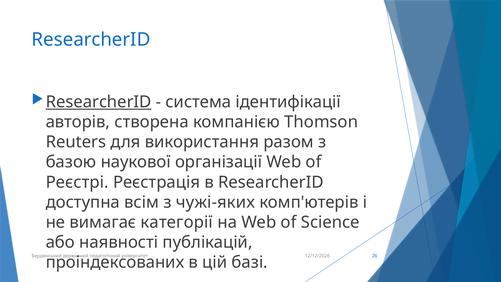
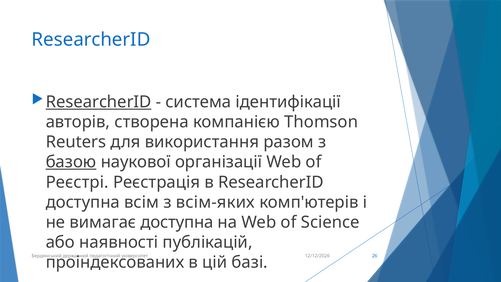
базою underline: none -> present (71, 162)
чужі-яких: чужі-яких -> всім-яких (215, 202)
вимагає категорії: категорії -> доступна (177, 222)
